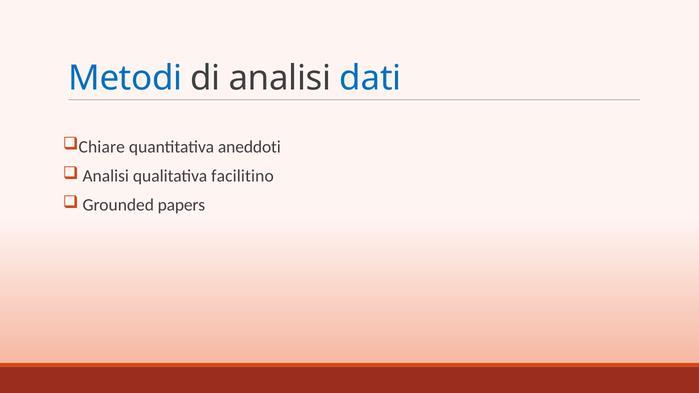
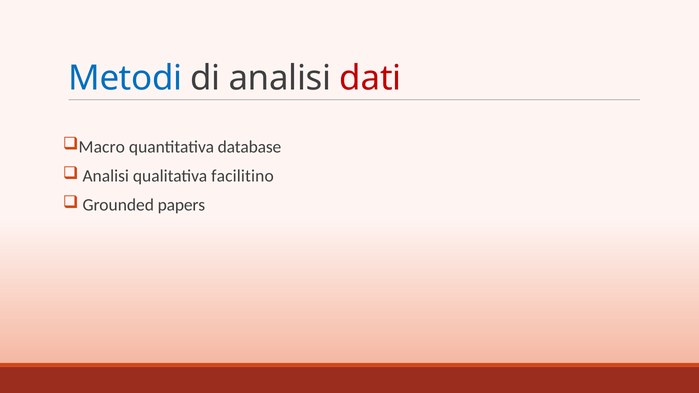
dati colour: blue -> red (370, 78)
Chiare: Chiare -> Macro (102, 147)
aneddoti: aneddoti -> database (249, 147)
